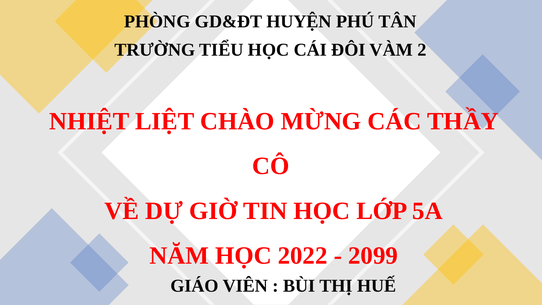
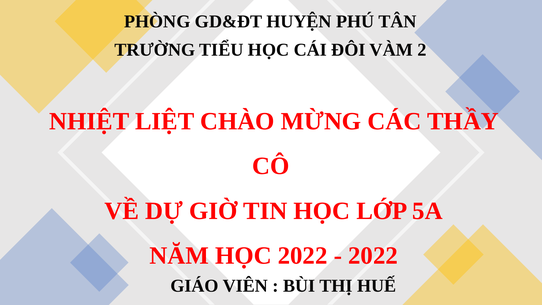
2099: 2099 -> 2022 (373, 255)
